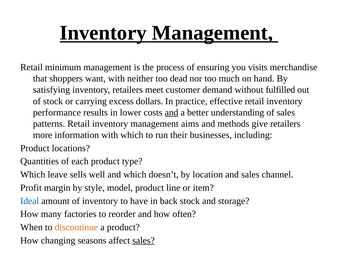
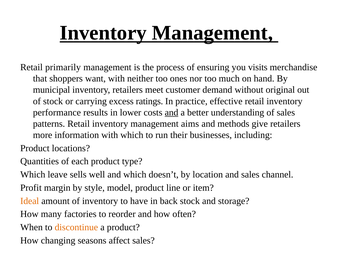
minimum: minimum -> primarily (63, 67)
dead: dead -> ones (179, 78)
satisfying: satisfying -> municipal (52, 90)
fulfilled: fulfilled -> original (280, 90)
dollars: dollars -> ratings (149, 101)
Ideal colour: blue -> orange (30, 200)
sales underline: present -> none (144, 240)
